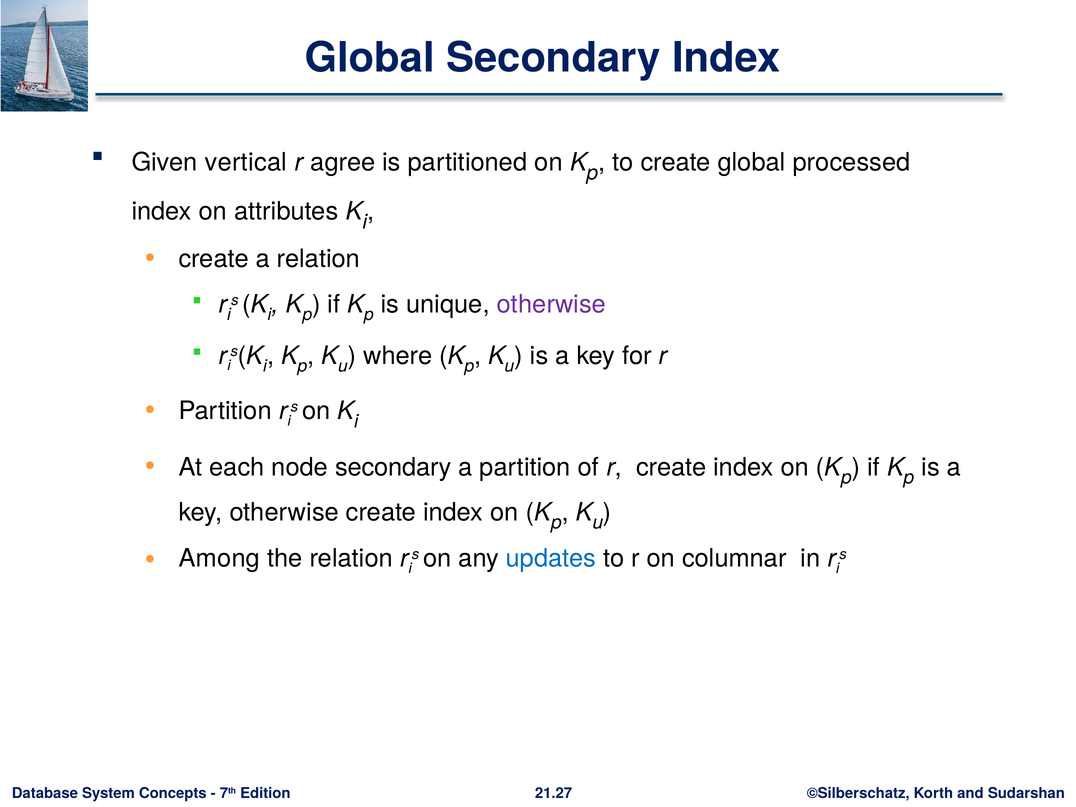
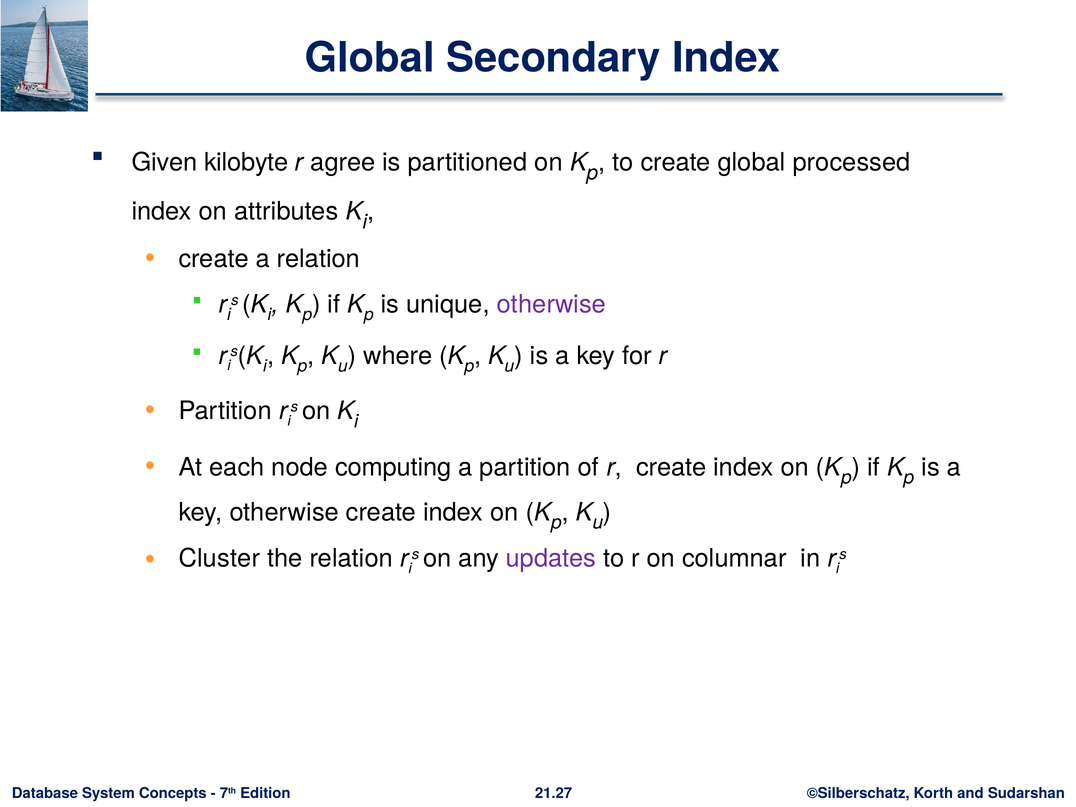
vertical: vertical -> kilobyte (246, 163)
node secondary: secondary -> computing (393, 467)
Among: Among -> Cluster (219, 559)
updates colour: blue -> purple (551, 559)
